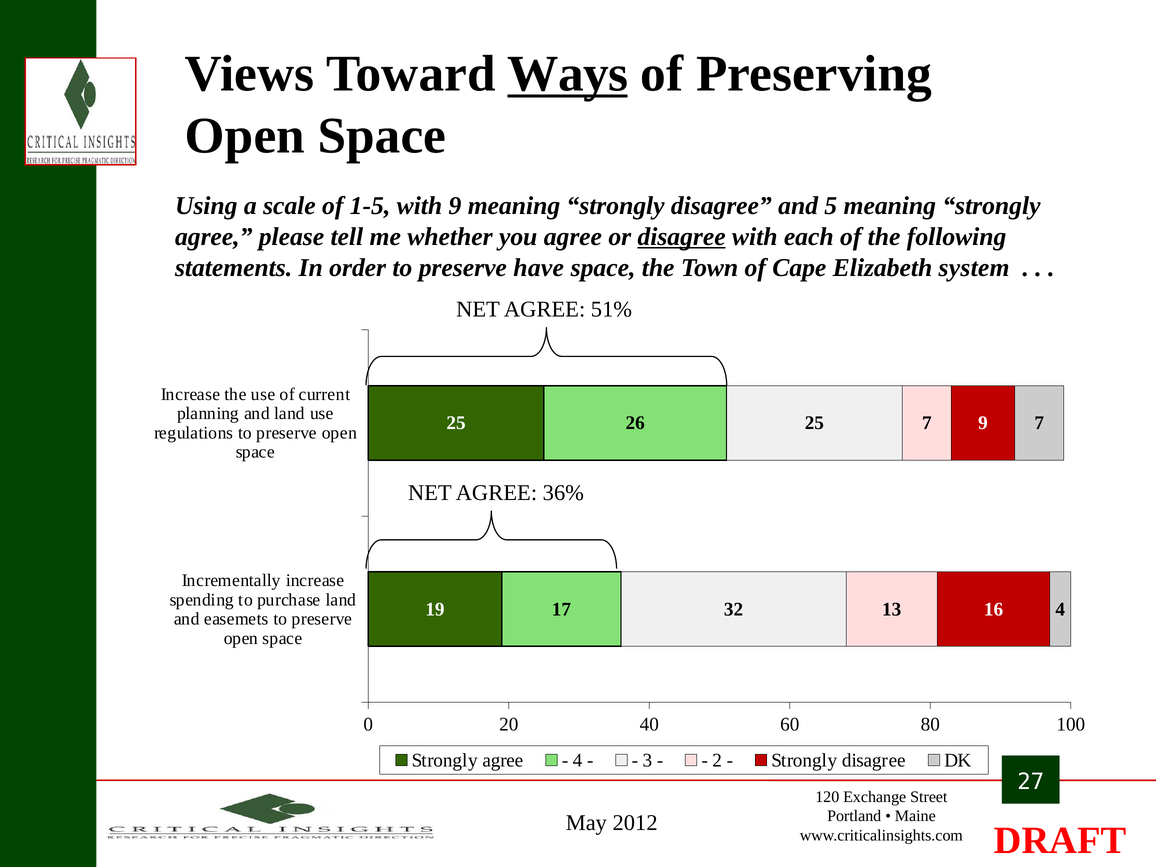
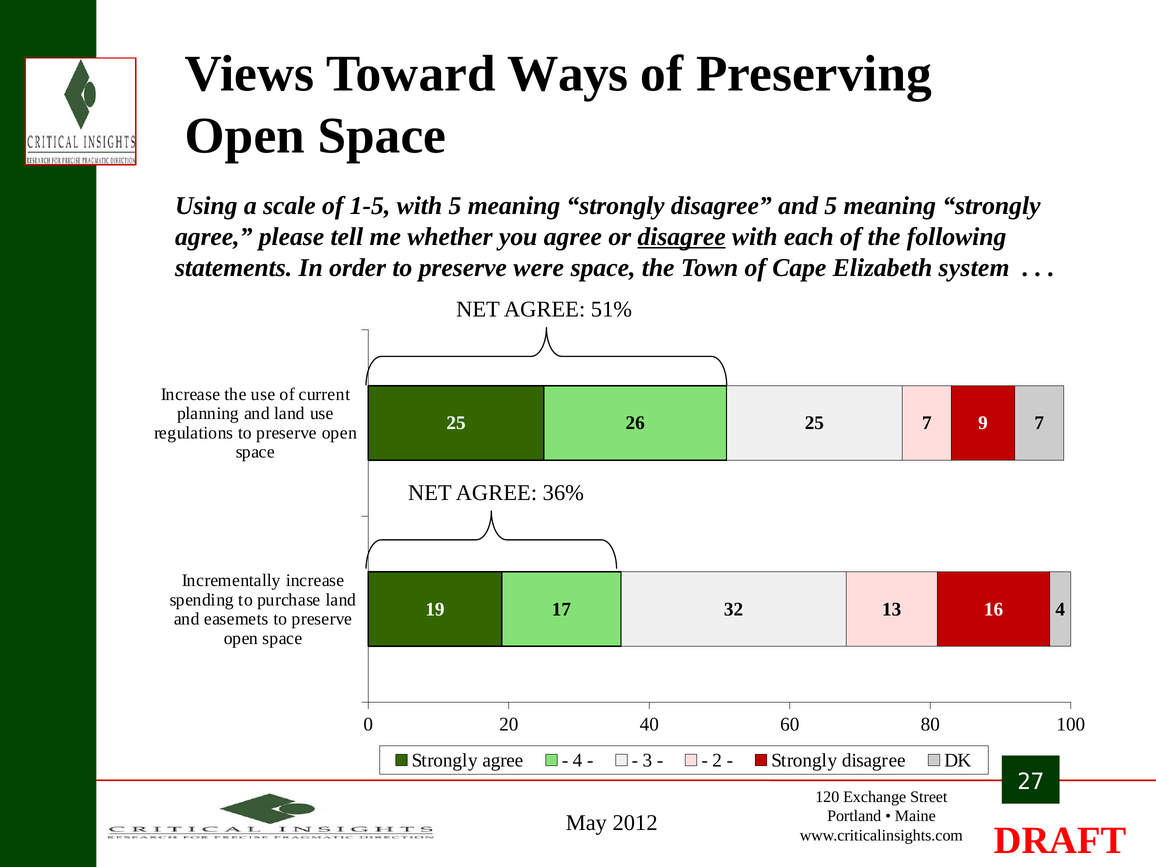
Ways underline: present -> none (568, 74)
with 9: 9 -> 5 (455, 206)
have: have -> were (539, 268)
